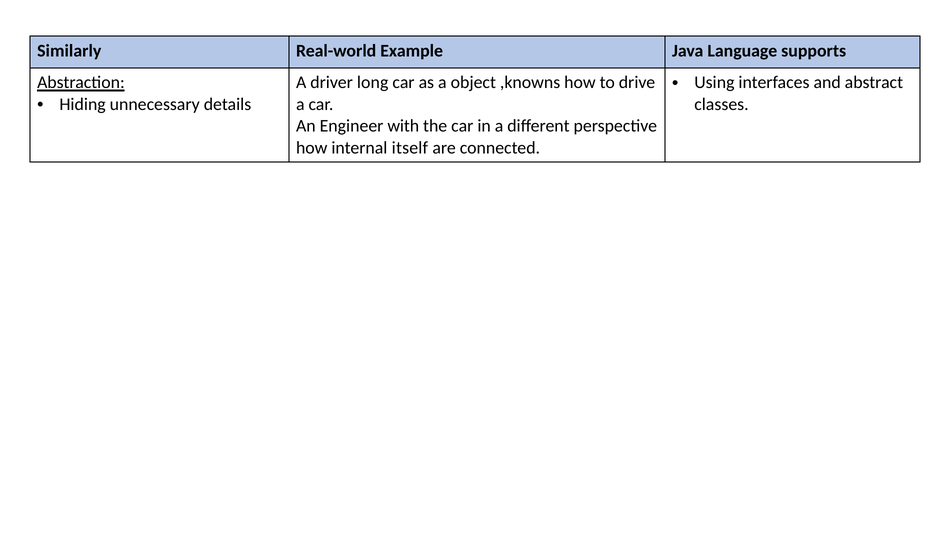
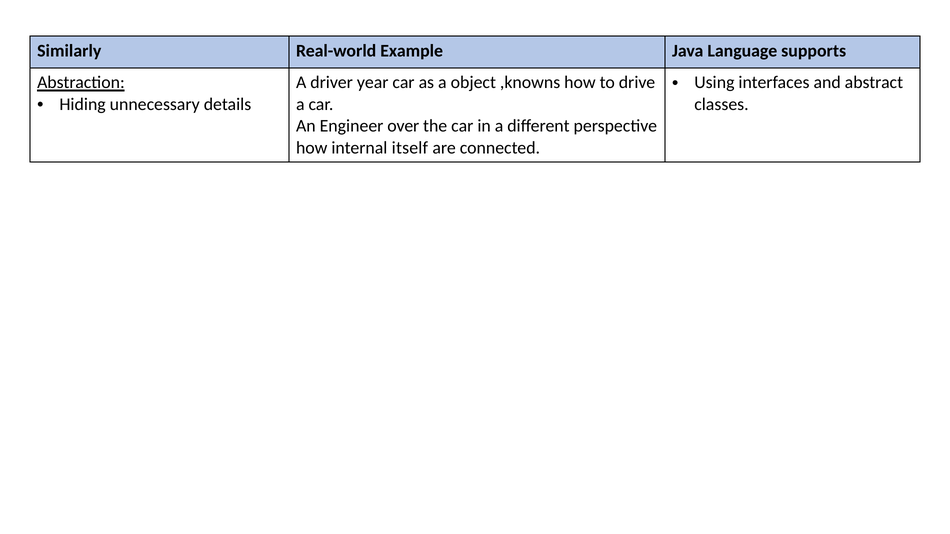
long: long -> year (373, 83)
with: with -> over (403, 126)
